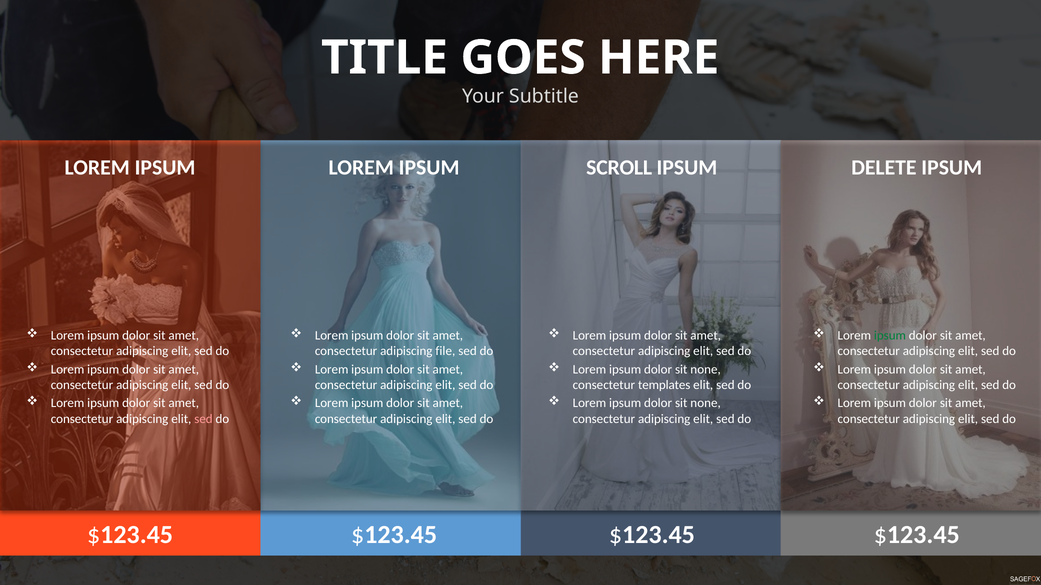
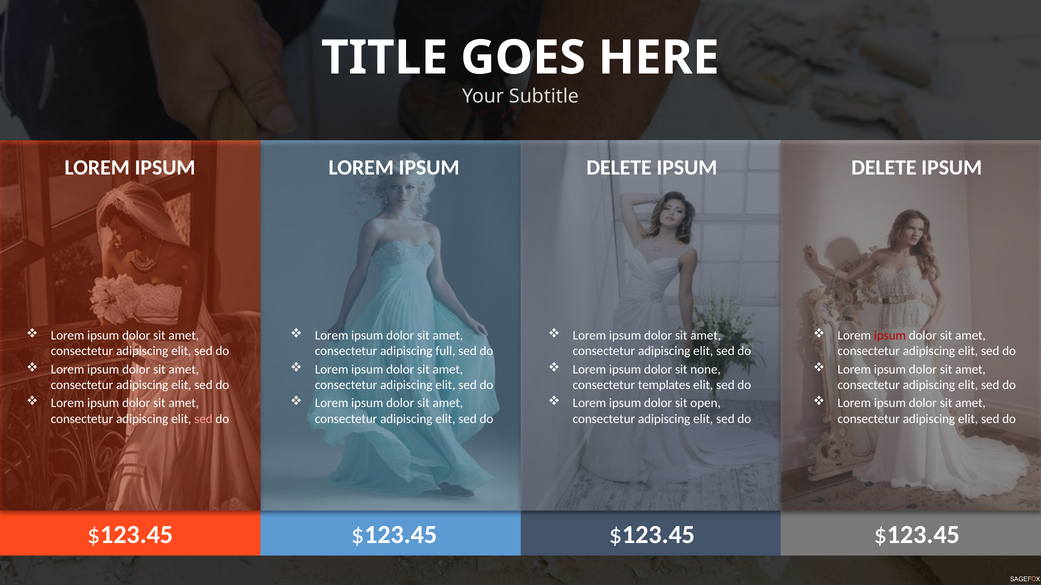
SCROLL: SCROLL -> DELETE (619, 168)
ipsum colour: green -> red (890, 336)
file: file -> full (445, 351)
none: none -> open (706, 404)
